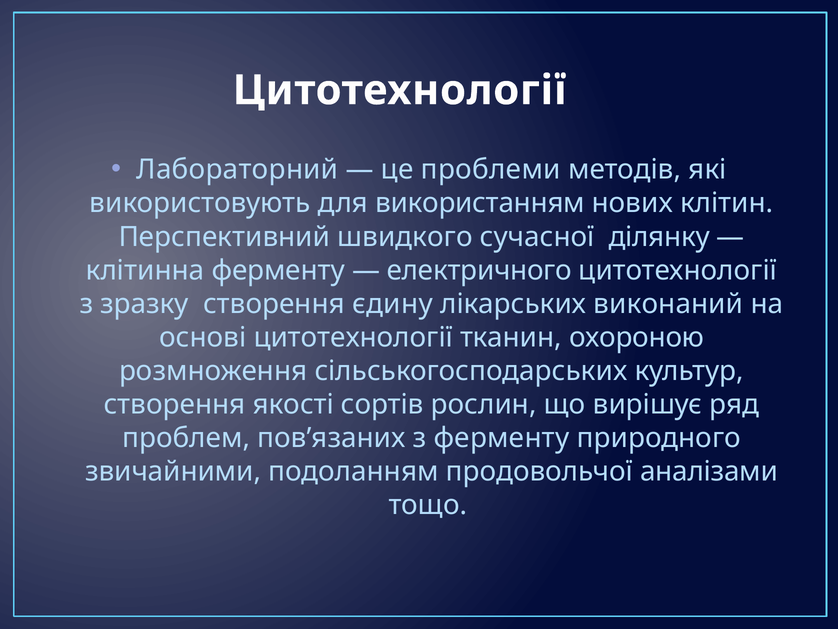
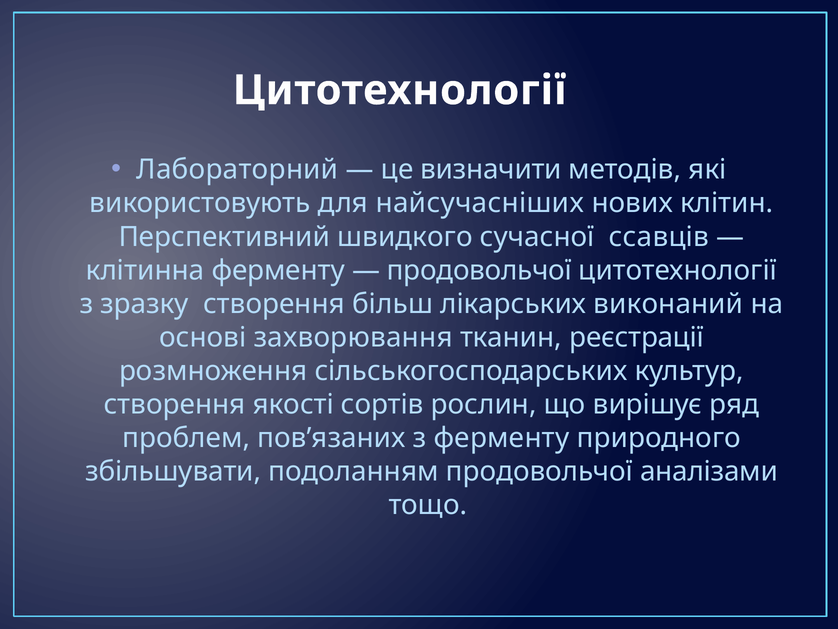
проблеми: проблеми -> визначити (491, 170)
використанням: використанням -> найсучасніших (480, 203)
ділянку: ділянку -> ссавців (659, 237)
електричного: електричного -> продовольчої (479, 270)
єдину: єдину -> більш (393, 304)
основі цитотехнології: цитотехнології -> захворювання (353, 337)
охороною: охороною -> реєстрації (637, 337)
звичайними: звичайними -> збільшувати (173, 471)
